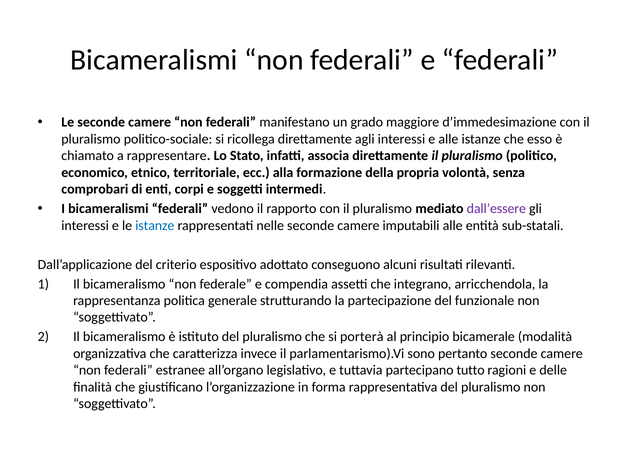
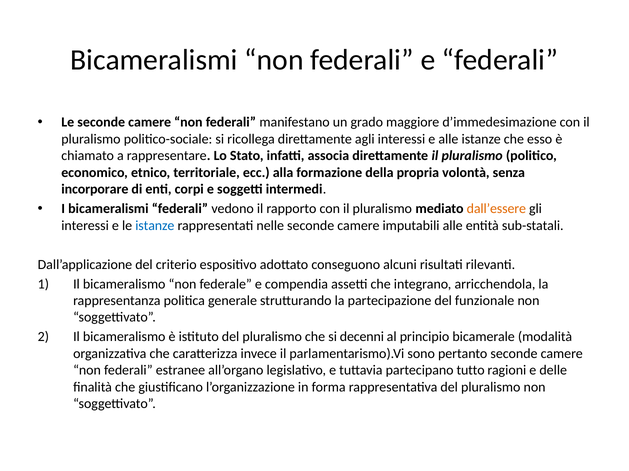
comprobari: comprobari -> incorporare (95, 190)
dall’essere colour: purple -> orange (496, 209)
porterà: porterà -> decenni (362, 337)
